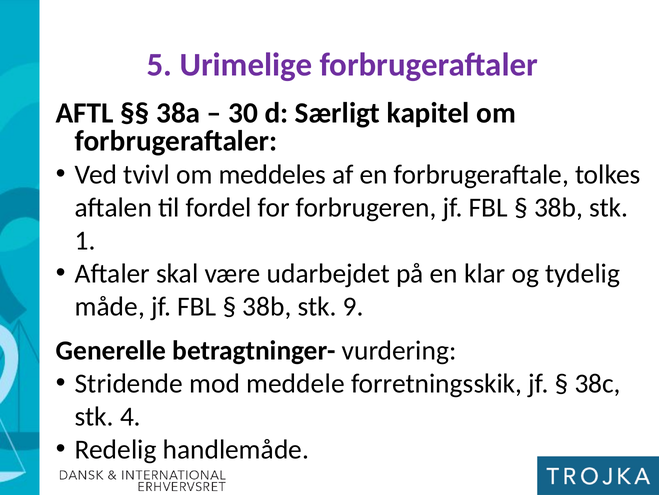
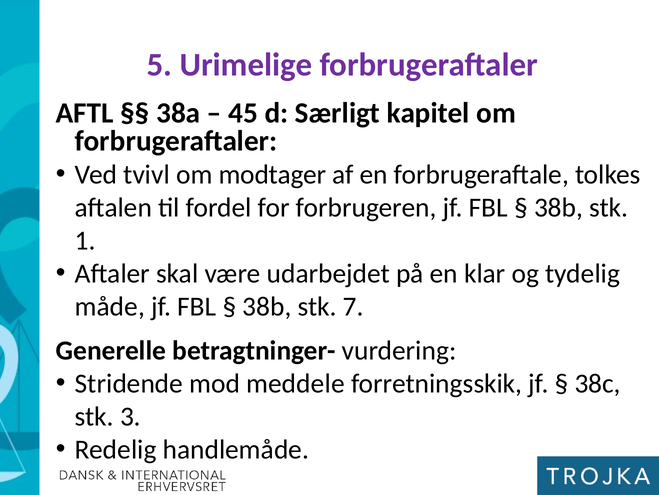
30: 30 -> 45 (243, 113)
meddeles: meddeles -> modtager (272, 174)
9: 9 -> 7 (353, 306)
4: 4 -> 3 (130, 416)
